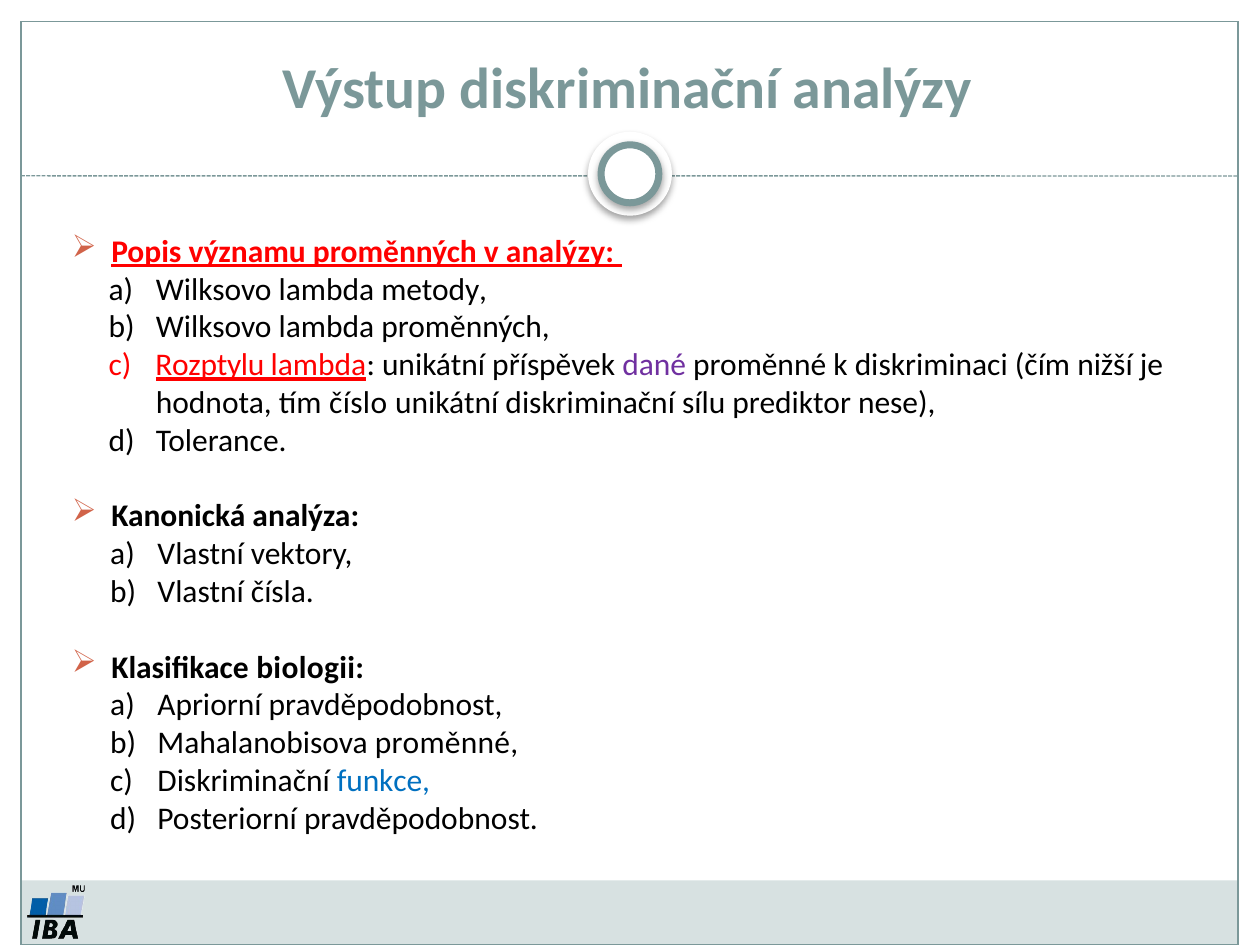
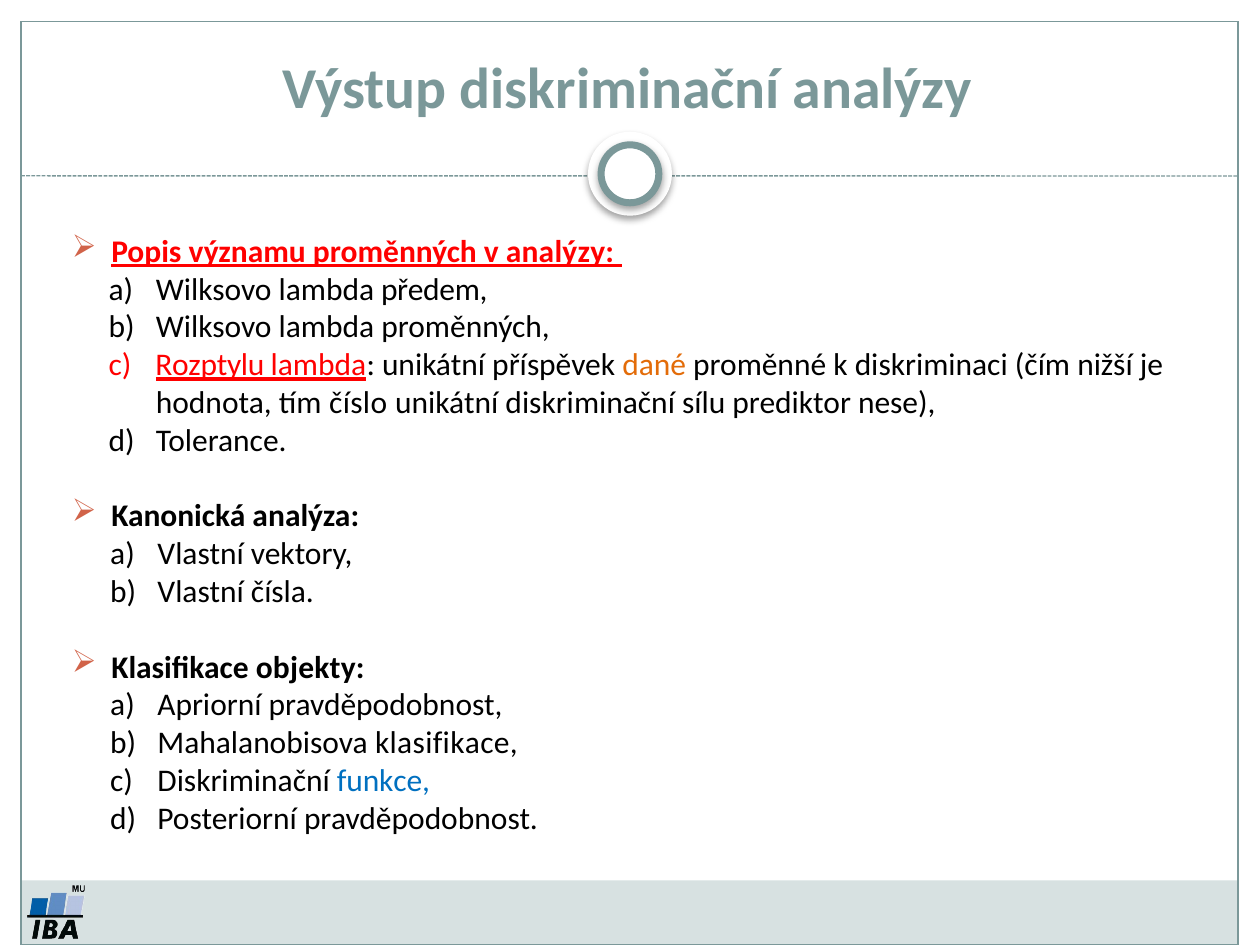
metody: metody -> předem (434, 290)
dané colour: purple -> orange (654, 365)
biologii: biologii -> objekty (310, 668)
Mahalanobisova proměnné: proměnné -> klasifikace (446, 743)
